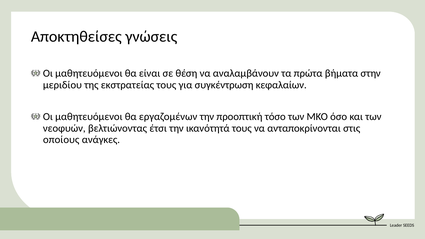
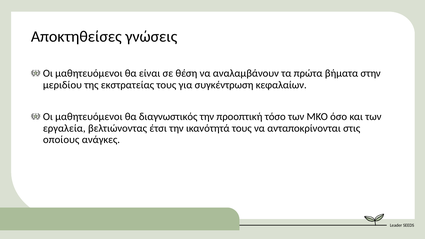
εργαζομένων: εργαζομένων -> διαγνωστικός (168, 117)
νεοφυών: νεοφυών -> εργαλεία (64, 128)
